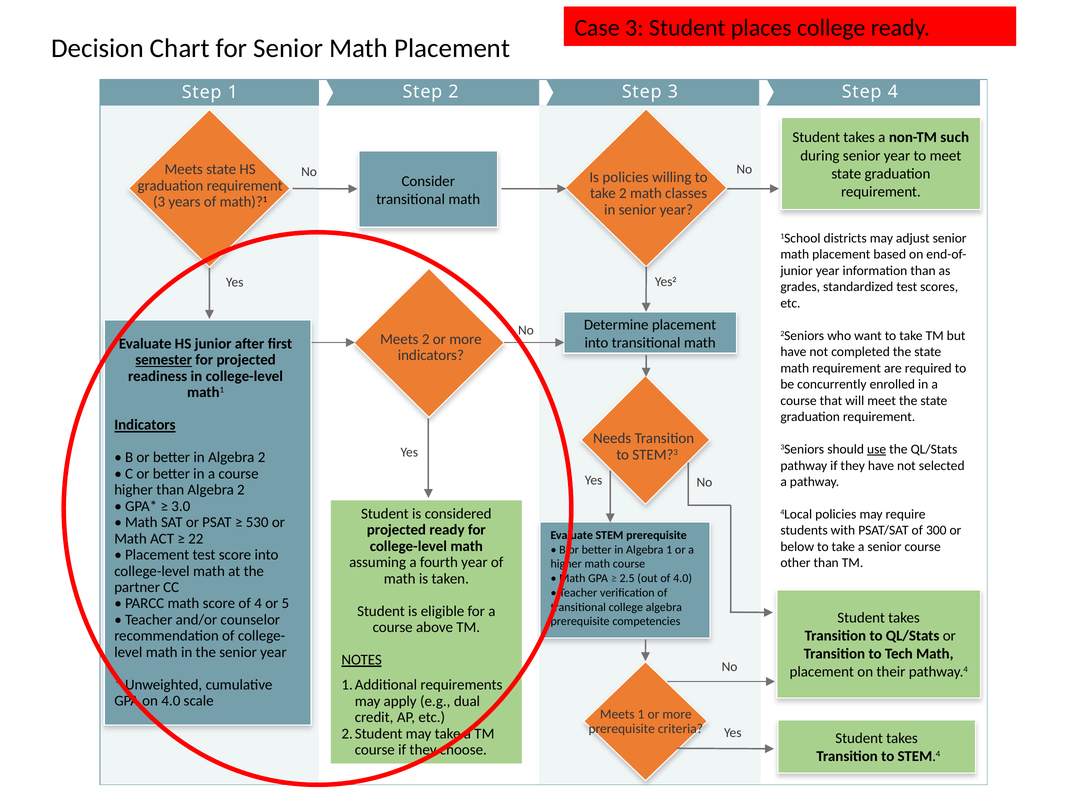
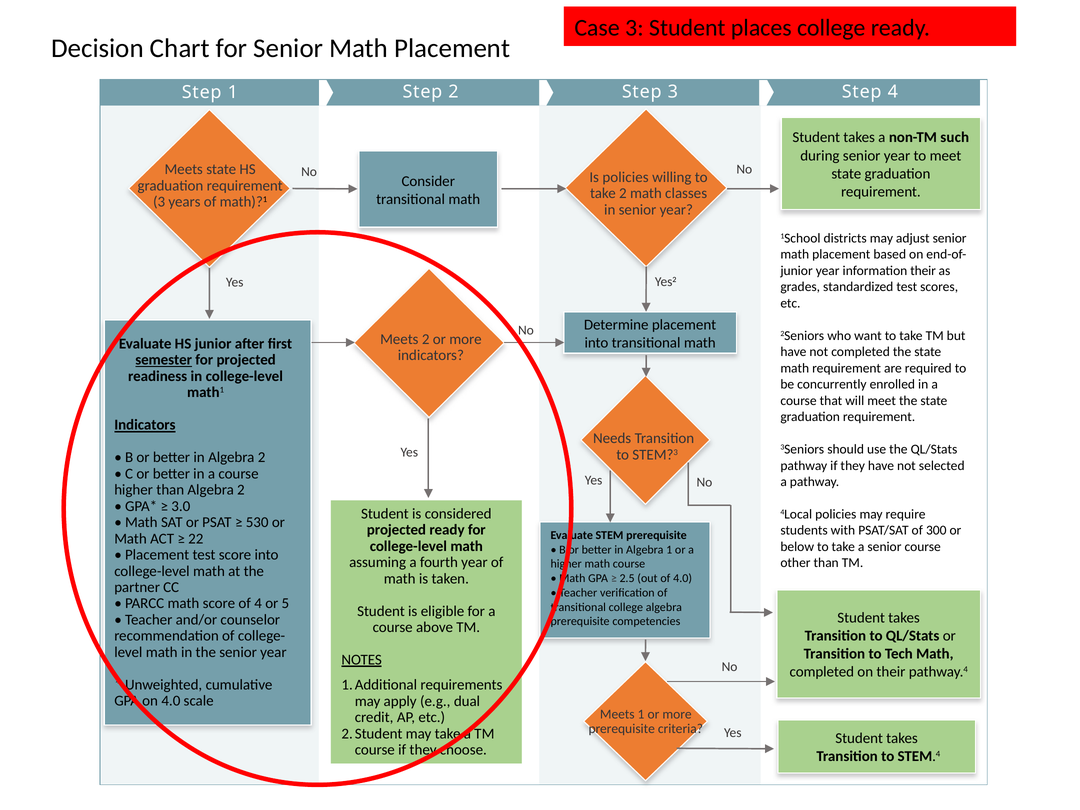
information than: than -> their (923, 271)
use underline: present -> none (877, 449)
placement: placement -> completed (822, 672)
